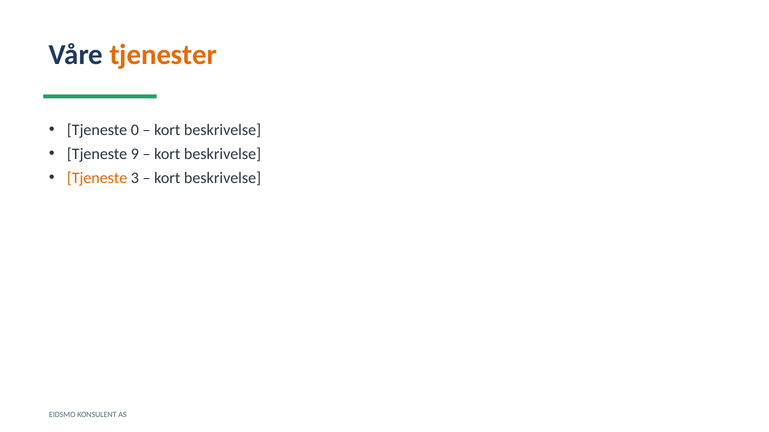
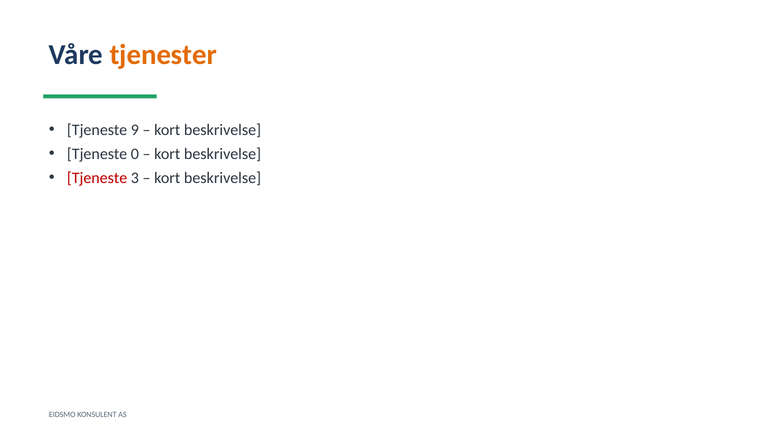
0: 0 -> 9 (135, 130)
9: 9 -> 0 (135, 154)
Tjeneste colour: orange -> red (97, 178)
